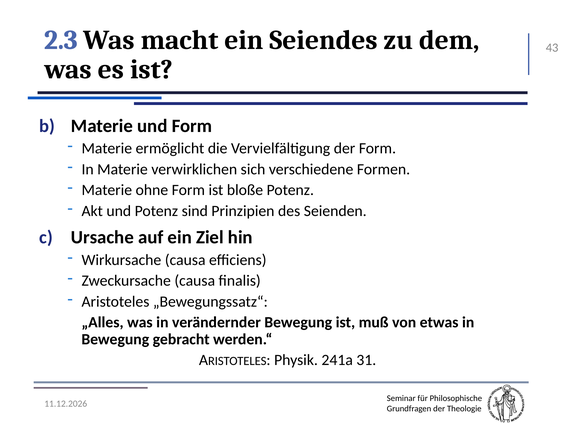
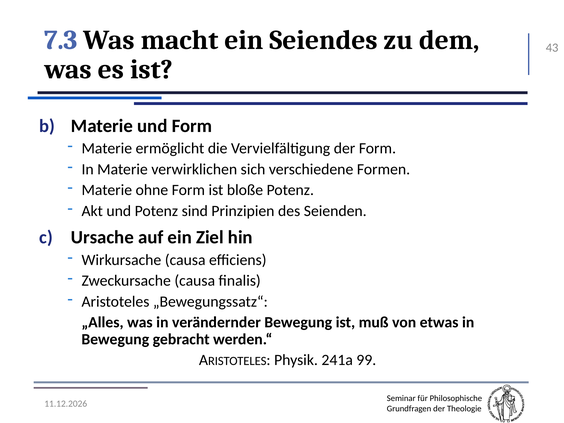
2.3: 2.3 -> 7.3 (61, 40)
31: 31 -> 99 (366, 360)
